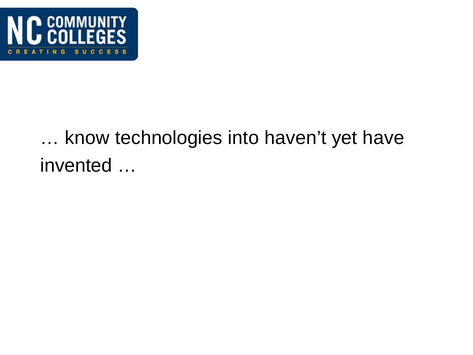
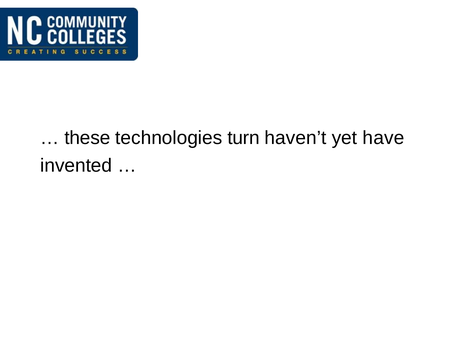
know: know -> these (87, 138)
into: into -> turn (244, 138)
